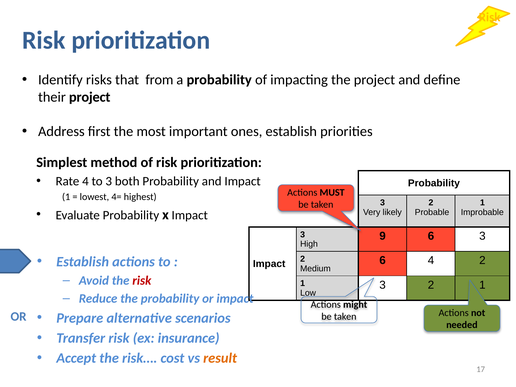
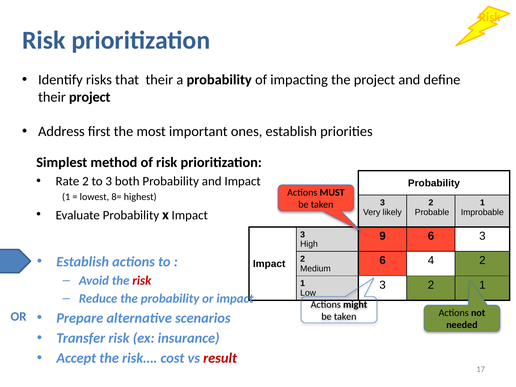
that from: from -> their (159, 80)
Rate 4: 4 -> 2 (85, 181)
4=: 4= -> 8= (116, 197)
result colour: orange -> red (220, 358)
